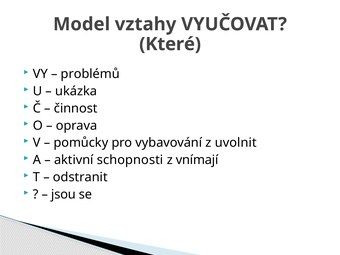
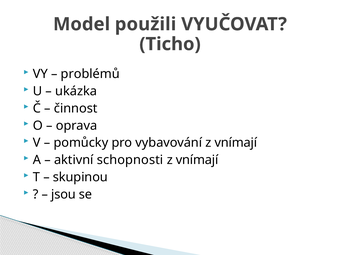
vztahy: vztahy -> použili (146, 24)
Které: Které -> Ticho (170, 44)
vybavování z uvolnit: uvolnit -> vnímají (236, 143)
odstranit: odstranit -> skupinou (80, 177)
